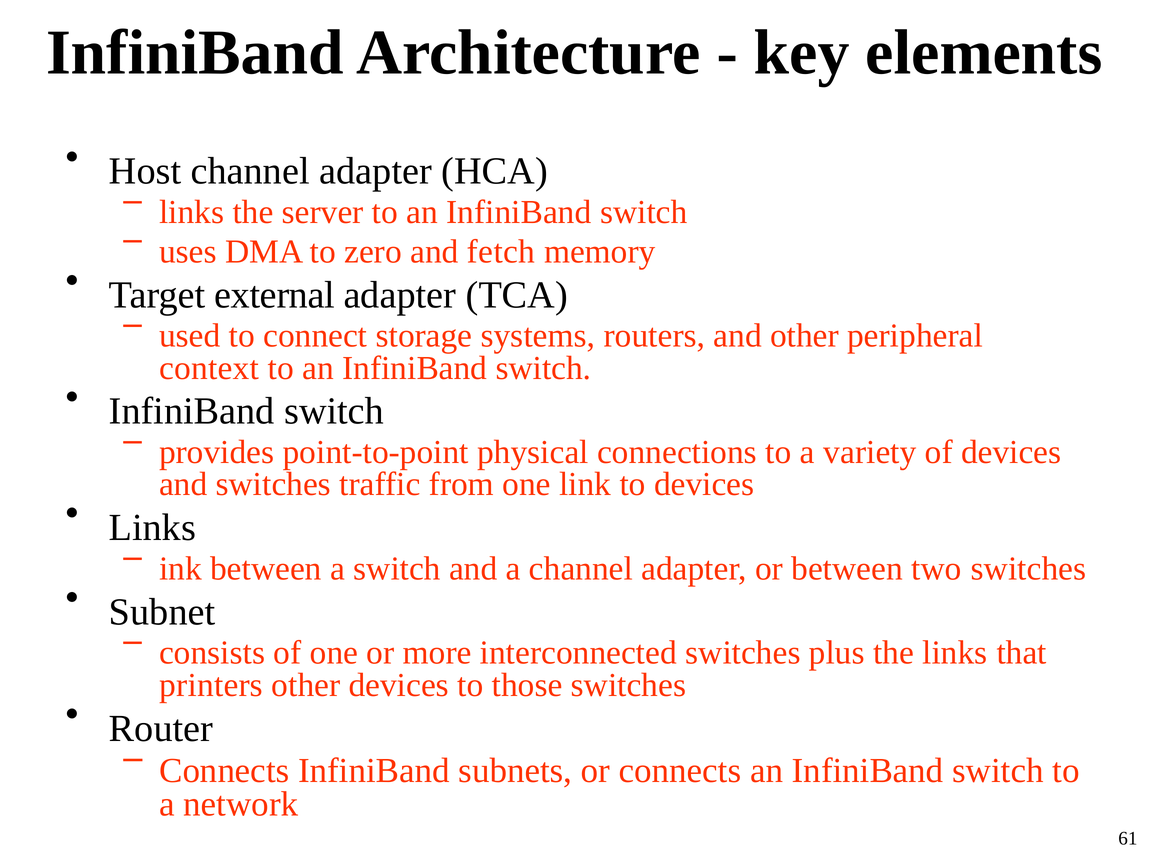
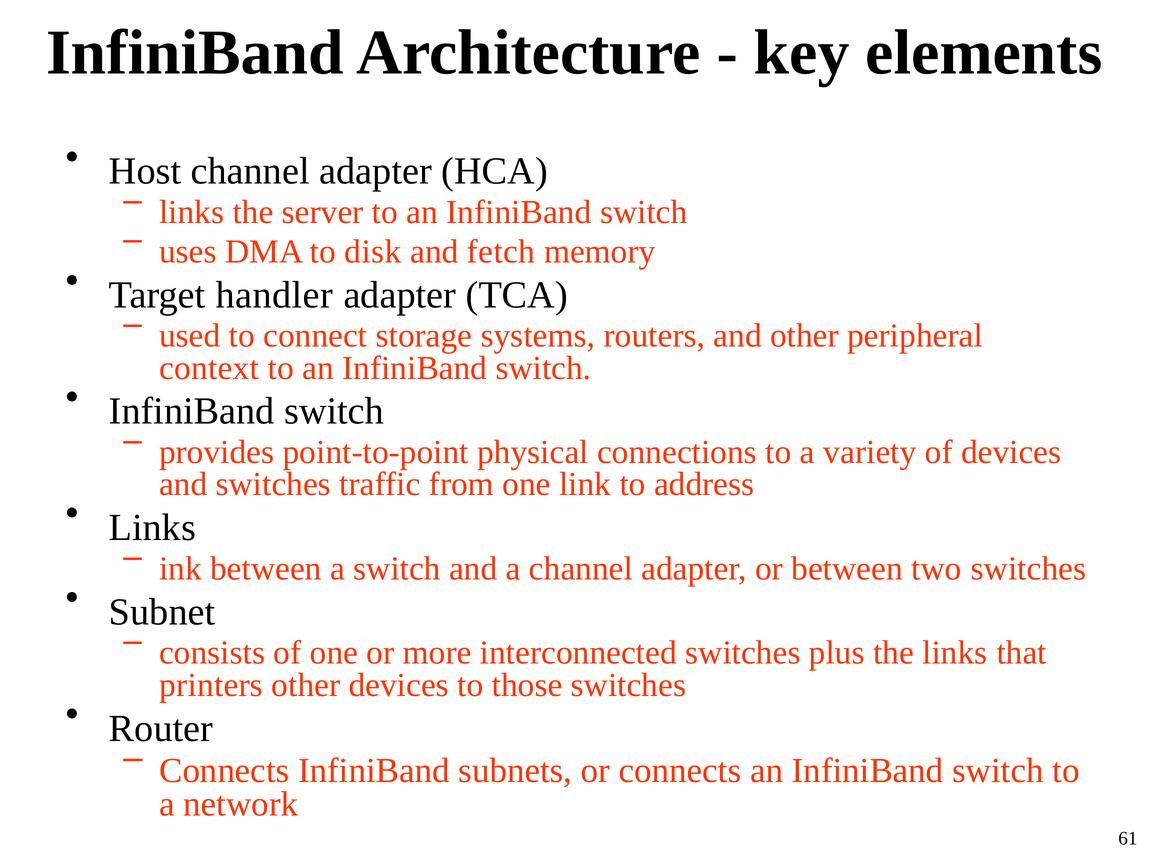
zero: zero -> disk (373, 251)
external: external -> handler (274, 295)
to devices: devices -> address (704, 484)
